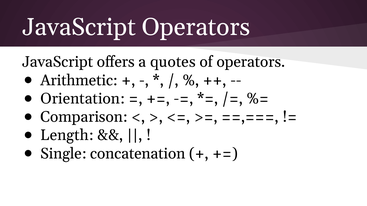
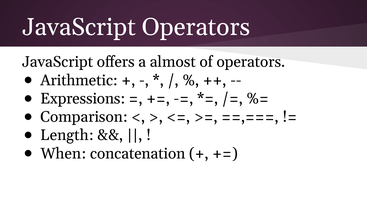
quotes: quotes -> almost (173, 62)
Orientation: Orientation -> Expressions (83, 99)
Single: Single -> When (63, 154)
